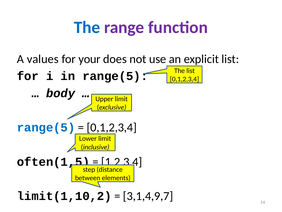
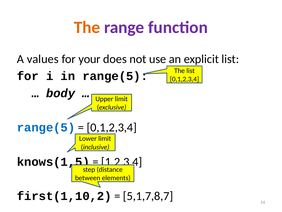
The colour: blue -> orange (87, 27)
often(1,5: often(1,5 -> knows(1,5 (53, 161)
limit(1,10,2: limit(1,10,2 -> first(1,10,2 (64, 196)
3,1,4,9,7: 3,1,4,9,7 -> 5,1,7,8,7 (148, 196)
